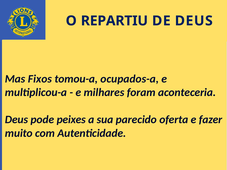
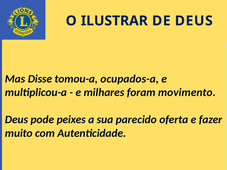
REPARTIU: REPARTIU -> ILUSTRAR (114, 21)
Fixos: Fixos -> Disse (40, 79)
aconteceria: aconteceria -> movimento (187, 93)
